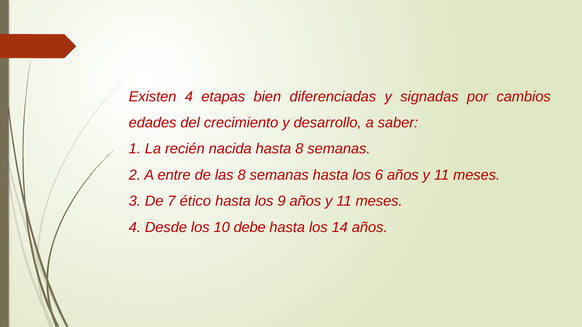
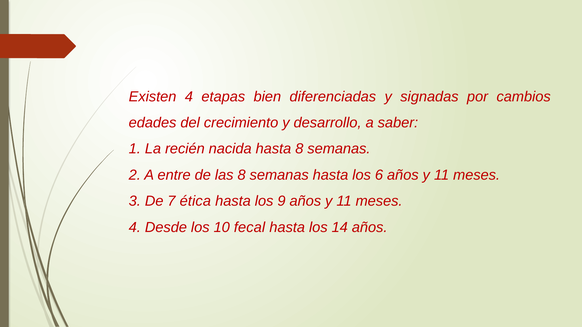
ético: ético -> ética (195, 201)
debe: debe -> fecal (250, 228)
